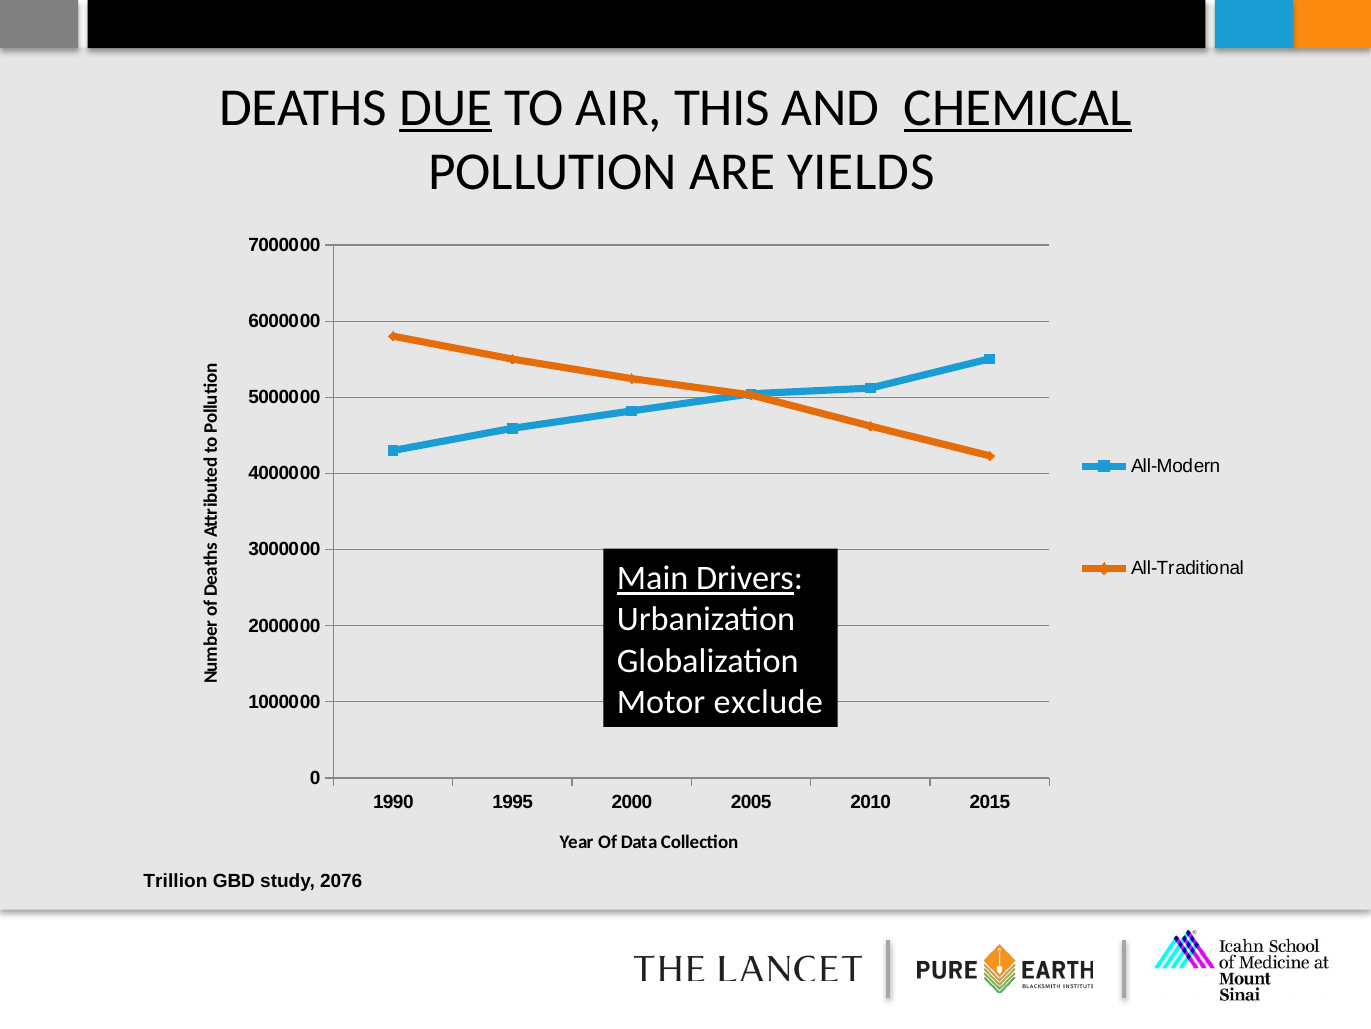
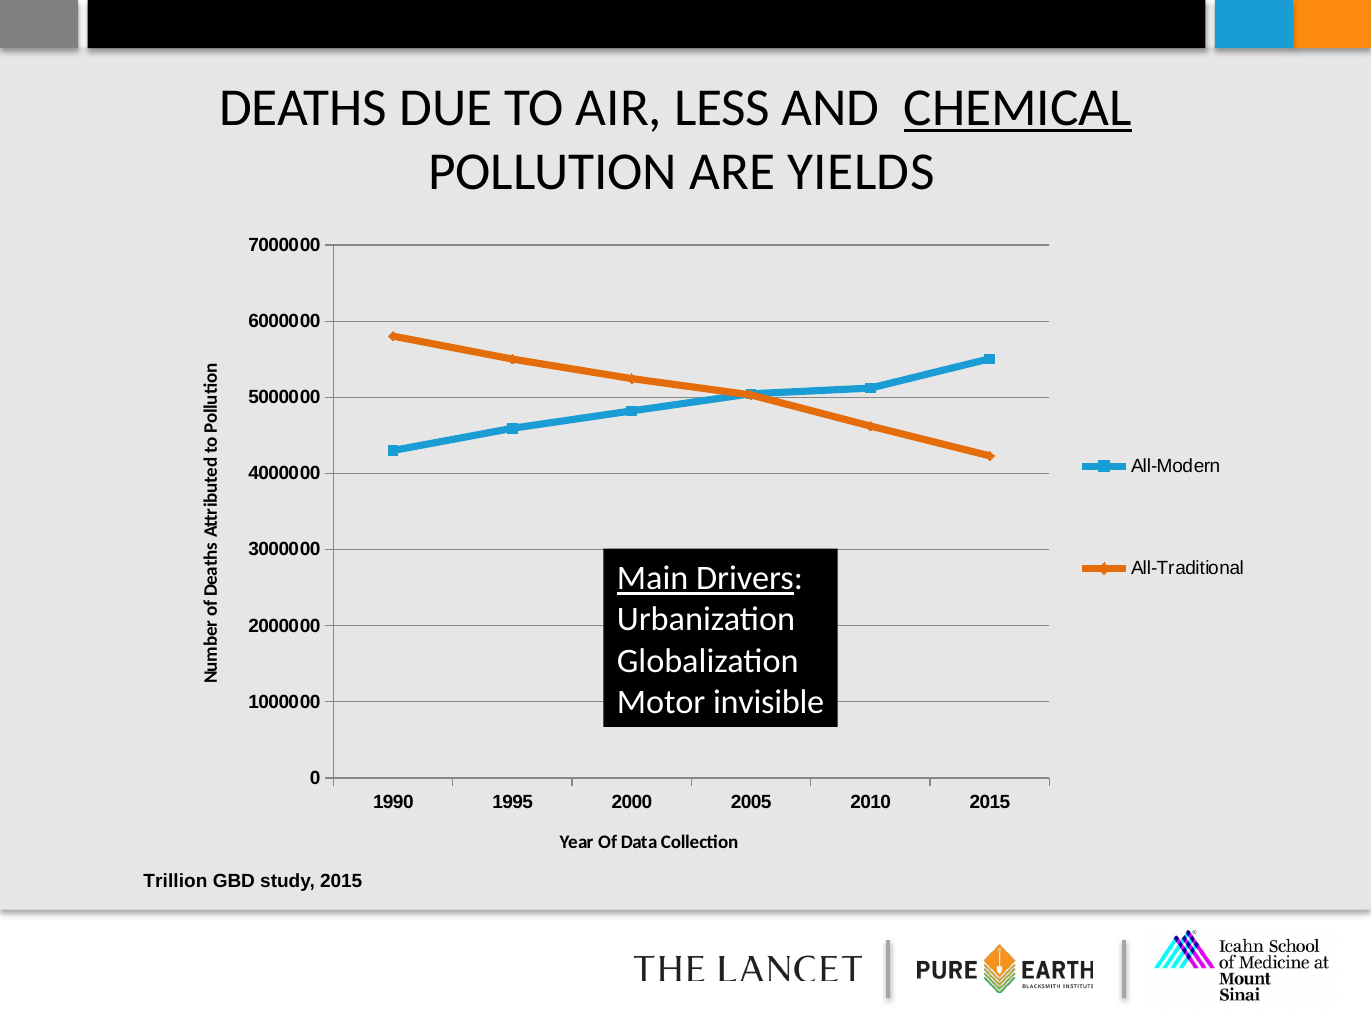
DUE underline: present -> none (446, 107)
THIS: THIS -> LESS (722, 107)
exclude: exclude -> invisible (769, 701)
study 2076: 2076 -> 2015 (341, 880)
